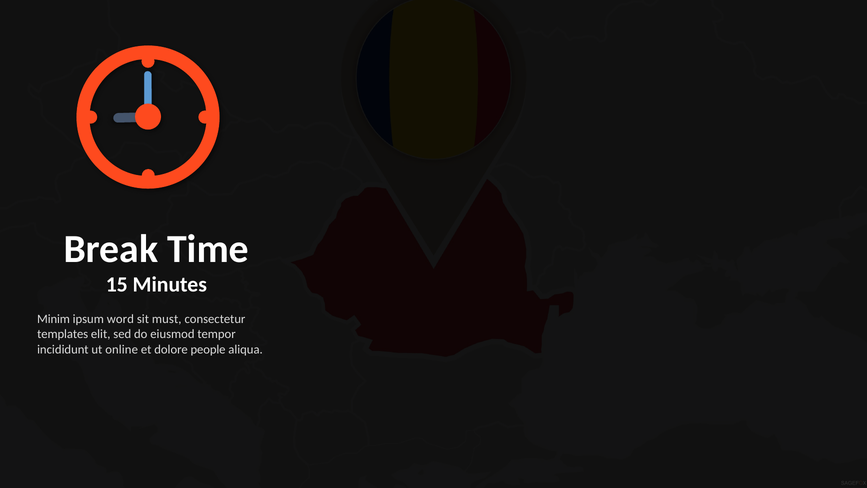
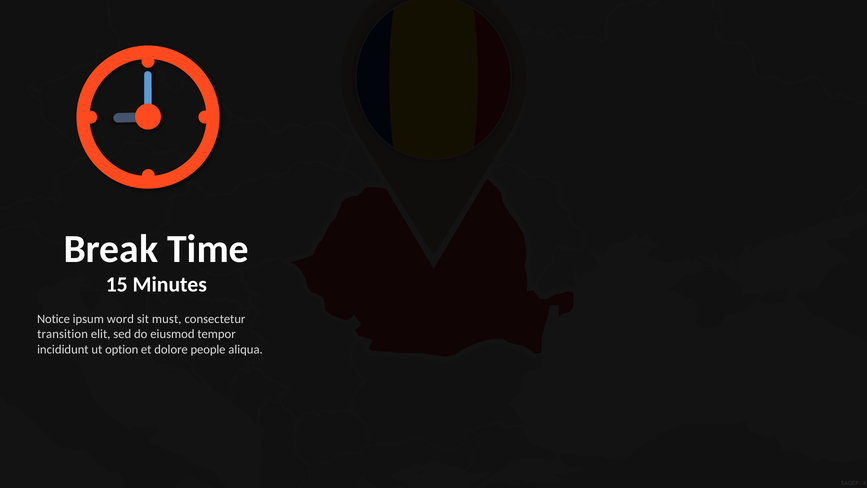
Minim: Minim -> Notice (54, 319)
templates: templates -> transition (63, 334)
online: online -> option (122, 349)
